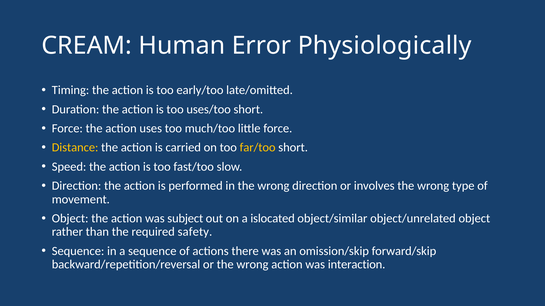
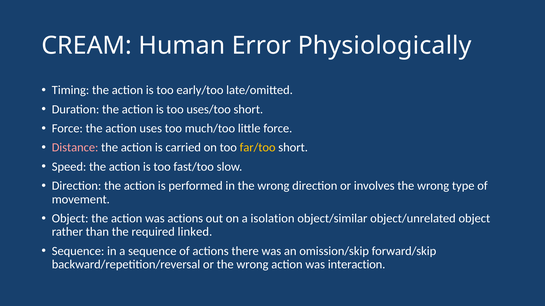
Distance colour: yellow -> pink (75, 148)
was subject: subject -> actions (185, 219)
islocated: islocated -> isolation (273, 219)
safety: safety -> linked (195, 232)
